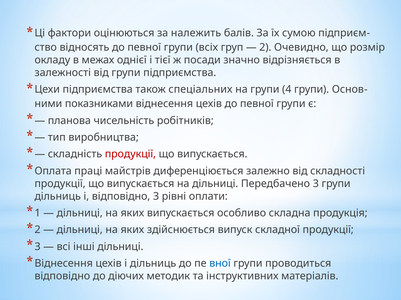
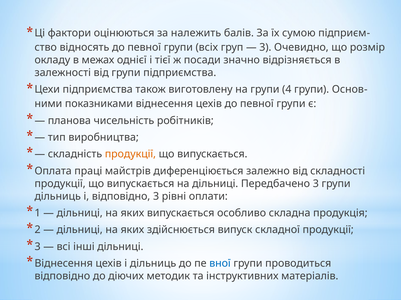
2: 2 -> 3 (265, 48)
спеціальних: спеціальних -> виготовлену (201, 90)
продукції colour: red -> orange (130, 155)
